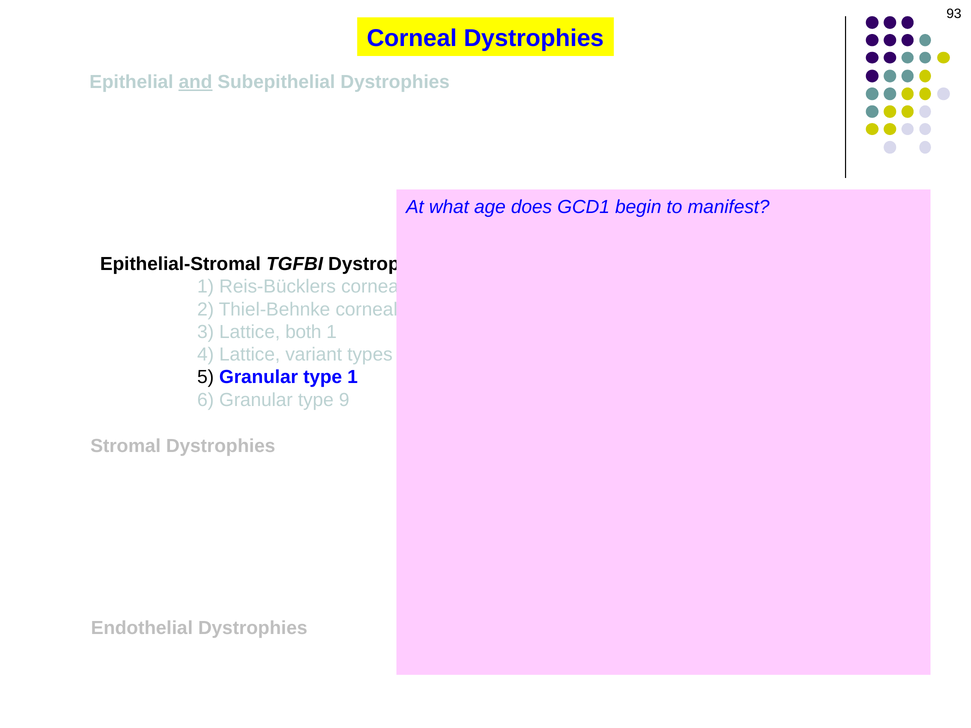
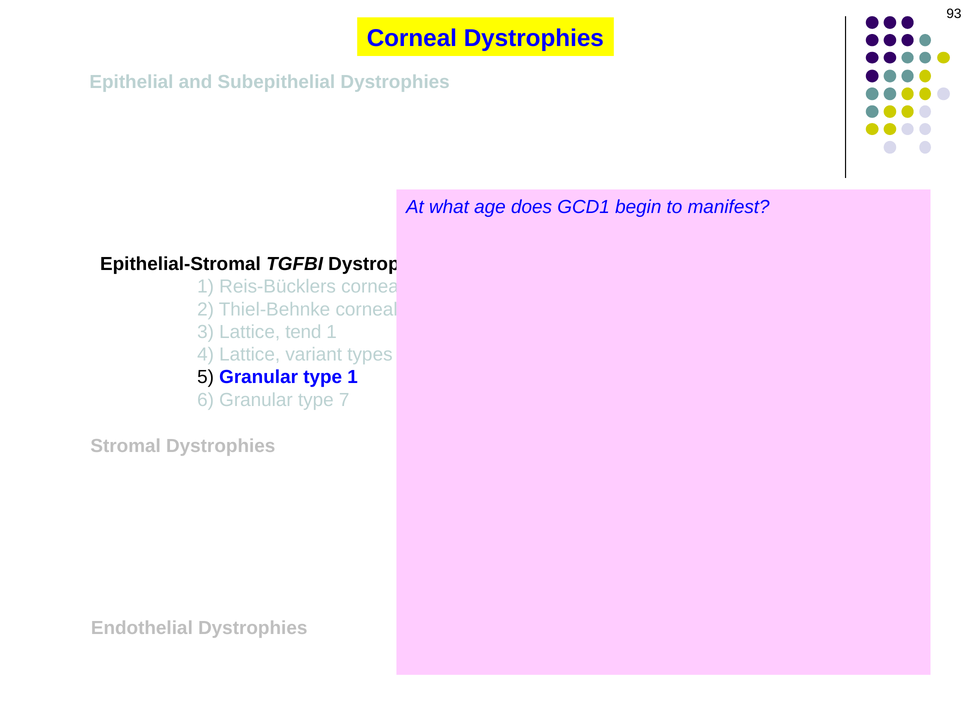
and underline: present -> none (195, 82)
both: both -> tend (303, 332)
9: 9 -> 7 (344, 400)
